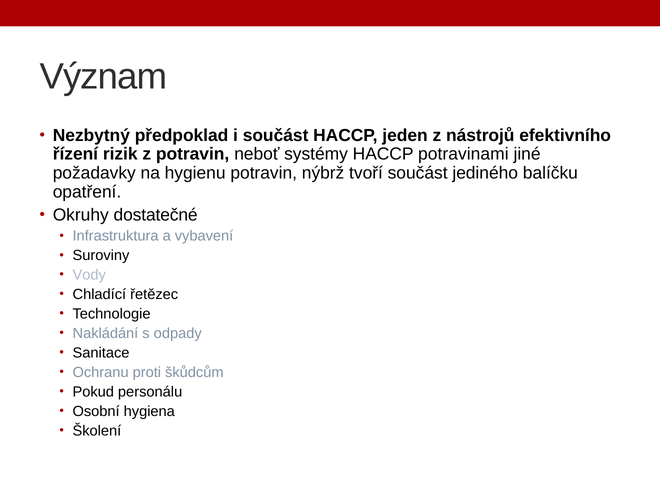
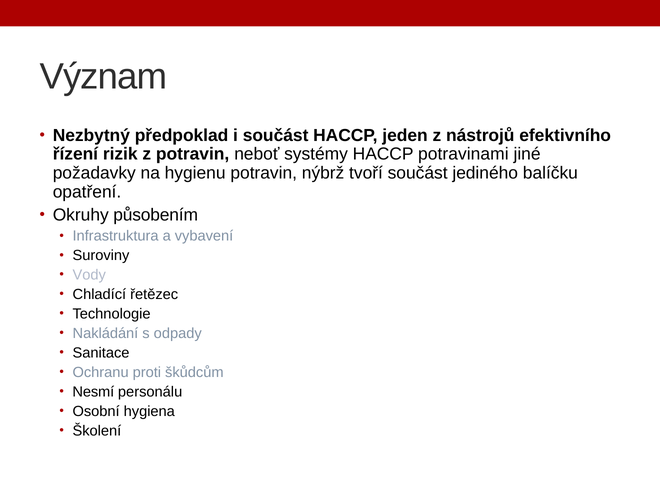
dostatečné: dostatečné -> působením (156, 215)
Pokud: Pokud -> Nesmí (93, 392)
